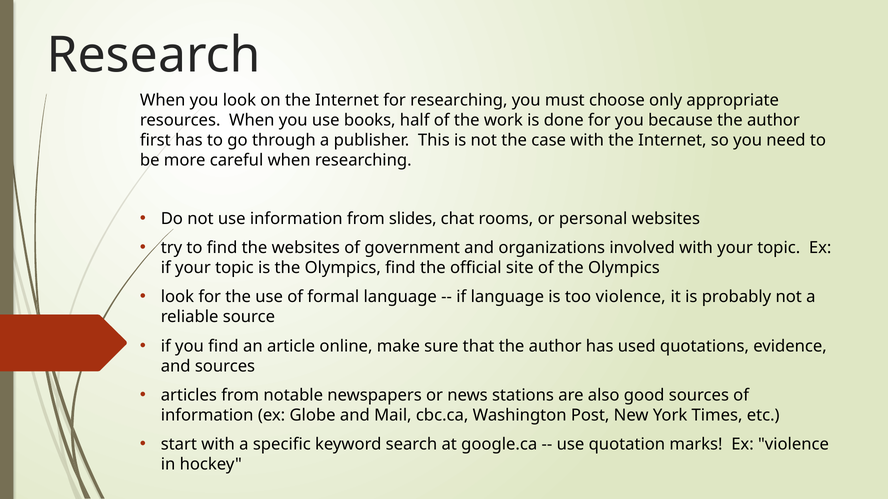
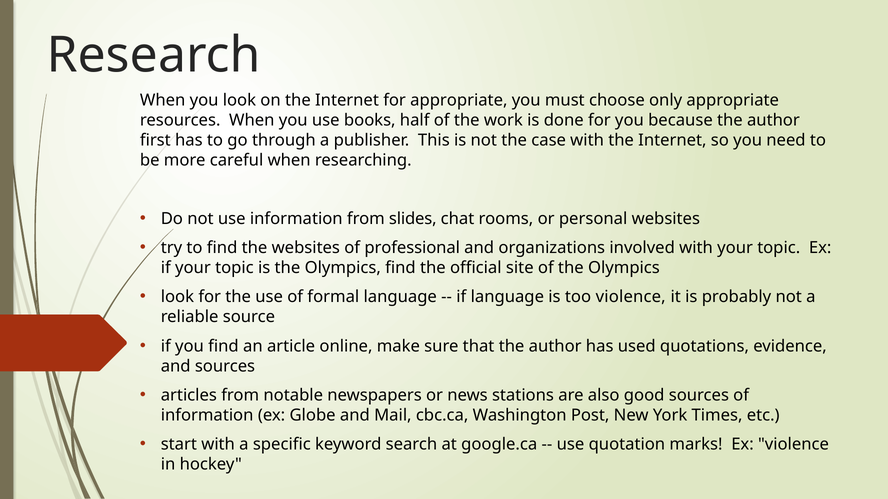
for researching: researching -> appropriate (459, 100)
government: government -> professional (412, 248)
